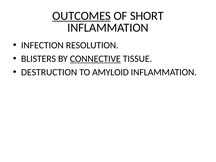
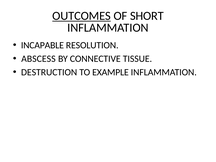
INFECTION: INFECTION -> INCAPABLE (42, 45)
BLISTERS: BLISTERS -> ABSCESS (38, 59)
CONNECTIVE underline: present -> none (95, 59)
AMYLOID: AMYLOID -> EXAMPLE (110, 72)
